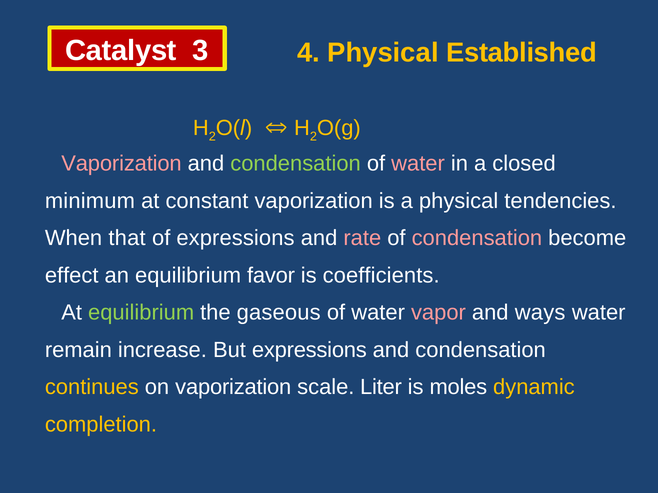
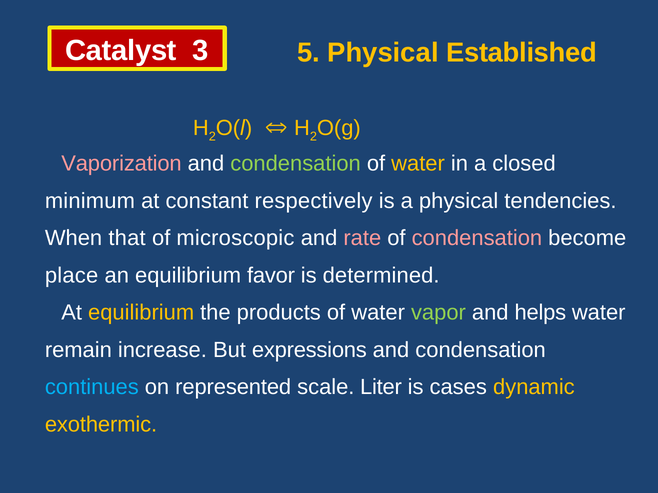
4: 4 -> 5 (308, 53)
water colour: pink -> yellow (418, 164)
constant vaporization: vaporization -> respectively (314, 201)
of expressions: expressions -> microscopic (235, 238)
effect: effect -> place (72, 276)
coefficients: coefficients -> determined (381, 276)
equilibrium colour: light green -> yellow (141, 313)
gaseous: gaseous -> products (279, 313)
vapor colour: pink -> light green (438, 313)
ways: ways -> helps (540, 313)
continues colour: yellow -> light blue (92, 388)
on vaporization: vaporization -> represented (233, 388)
moles: moles -> cases (458, 388)
completion: completion -> exothermic (101, 425)
